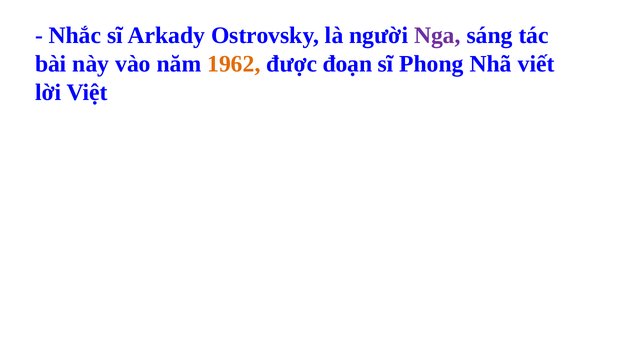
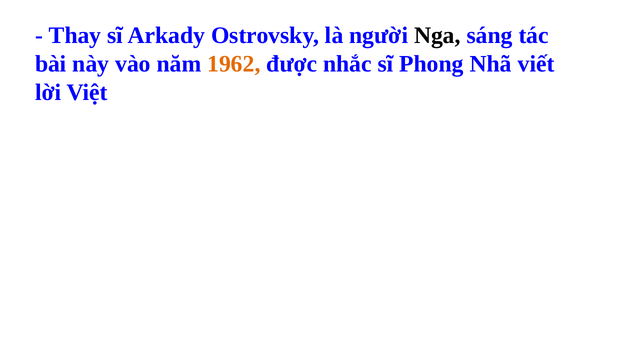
Nhắc: Nhắc -> Thay (75, 36)
Nga colour: purple -> black (437, 36)
đoạn: đoạn -> nhắc (347, 64)
